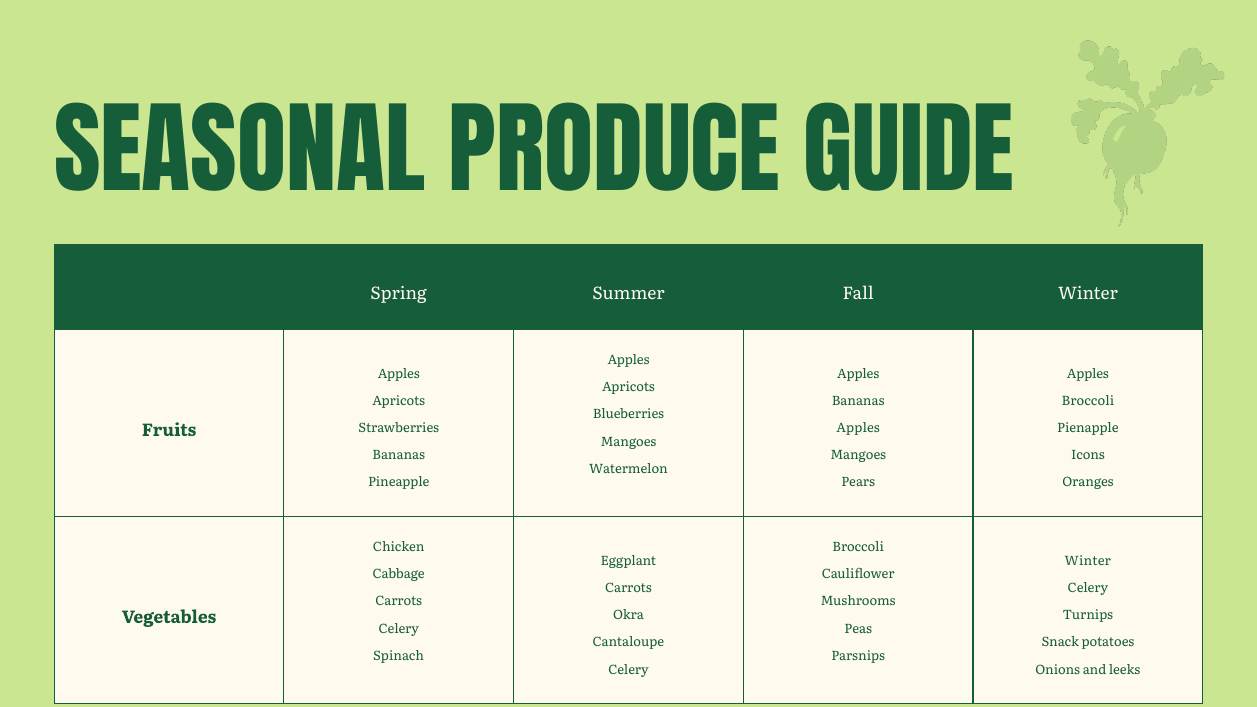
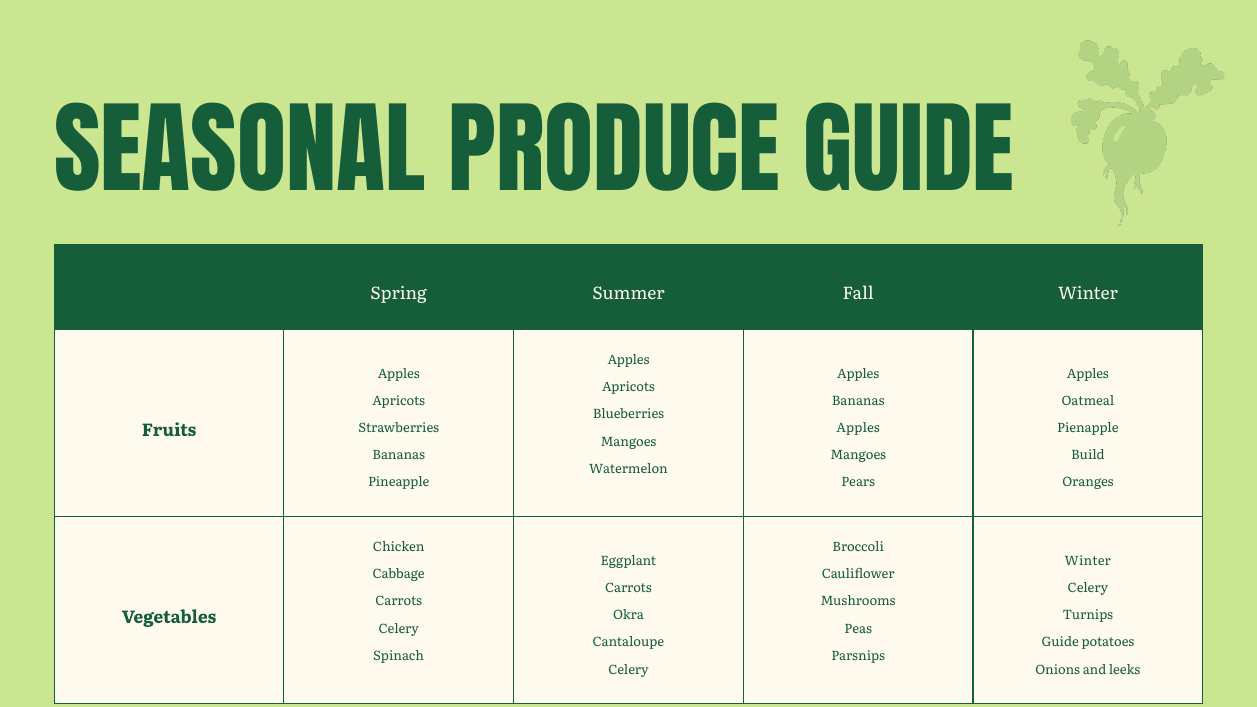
Broccoli: Broccoli -> Oatmeal (1088, 401)
Icons: Icons -> Build (1088, 455)
Snack: Snack -> Guide (1060, 643)
